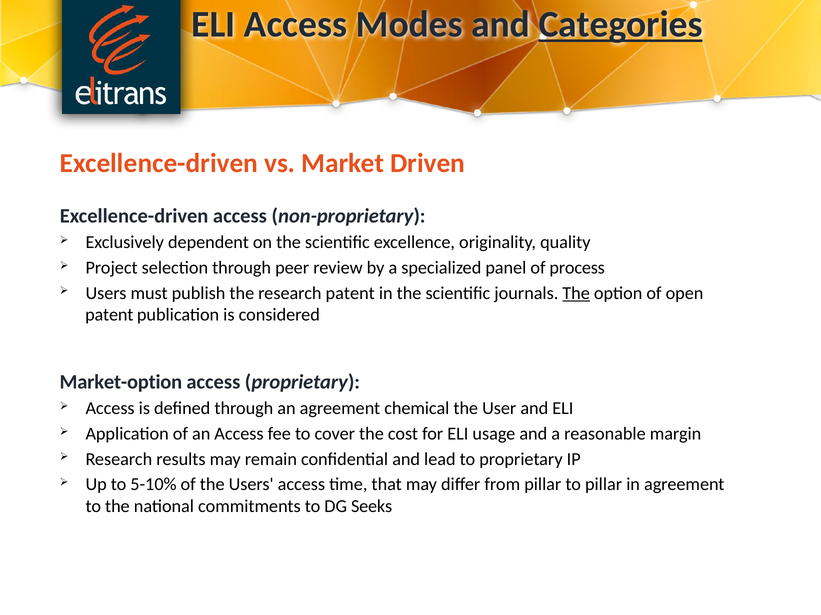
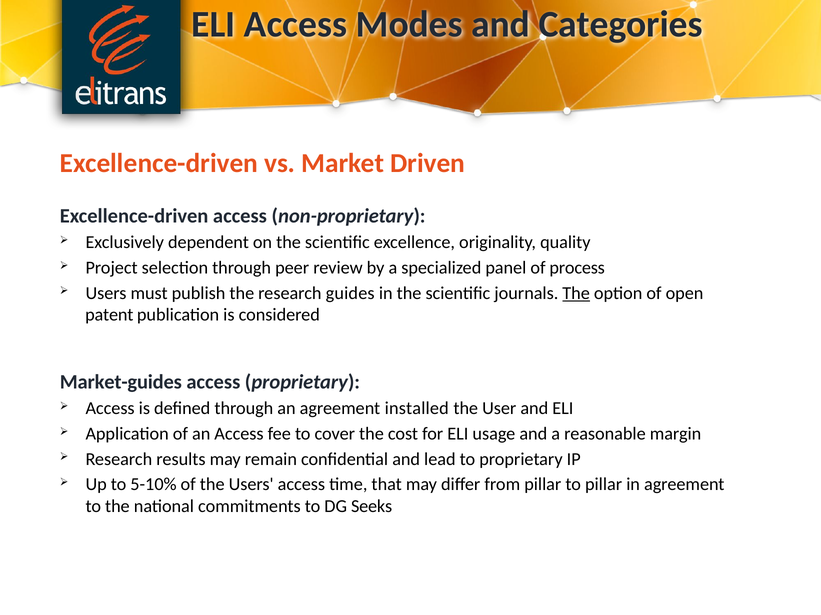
Categories underline: present -> none (621, 24)
research patent: patent -> guides (350, 293)
Market-option: Market-option -> Market-guides (121, 382)
chemical: chemical -> installed (417, 409)
